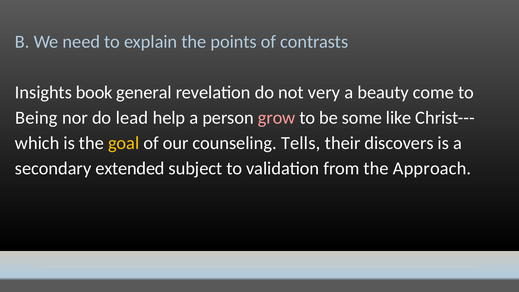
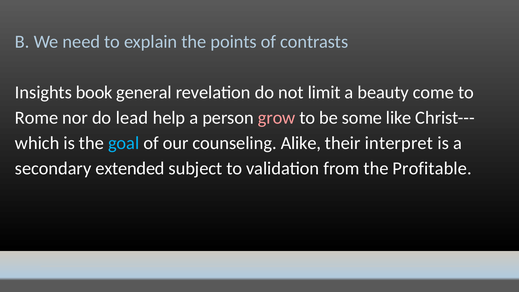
very: very -> limit (324, 92)
Being: Being -> Rome (37, 118)
goal colour: yellow -> light blue (124, 143)
Tells: Tells -> Alike (301, 143)
discovers: discovers -> interpret (399, 143)
Approach: Approach -> Profitable (432, 168)
